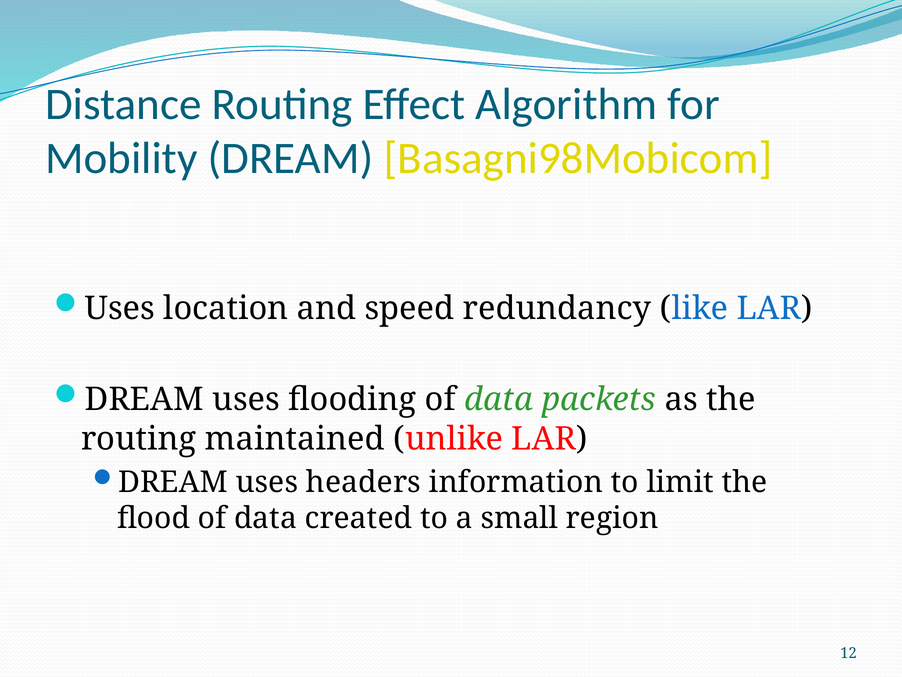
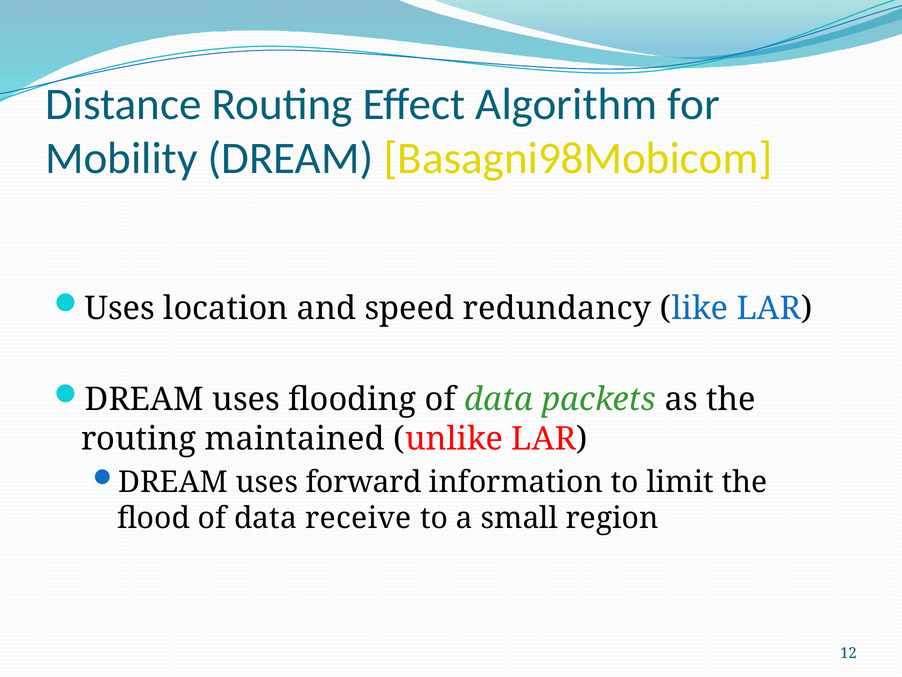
headers: headers -> forward (364, 482)
created: created -> receive (358, 518)
